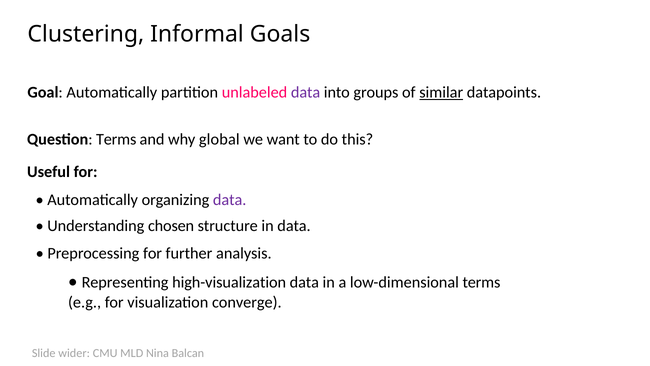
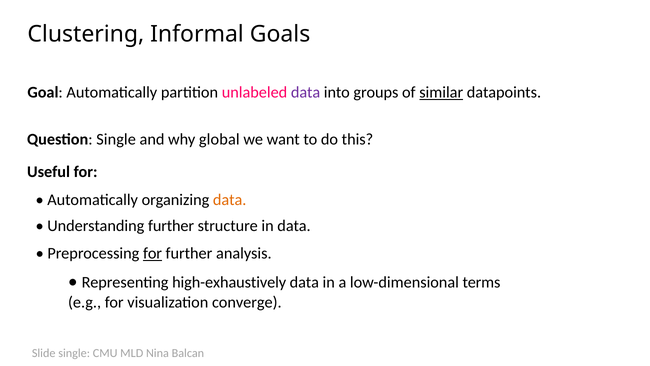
Question Terms: Terms -> Single (116, 139)
data colour: purple -> orange (230, 200)
Understanding chosen: chosen -> further (171, 226)
for underline: none -> present (153, 253)
high-visualization: high-visualization -> high-exhaustively (229, 282)
Slide wider: wider -> single (74, 353)
